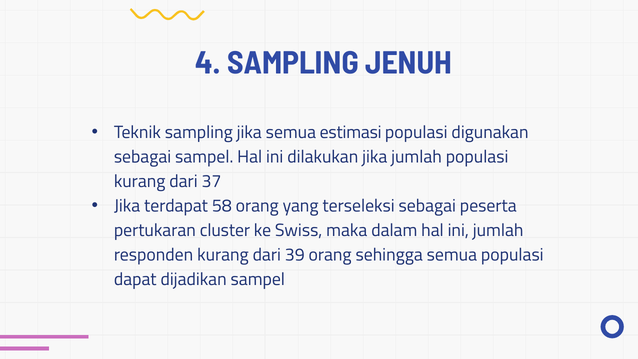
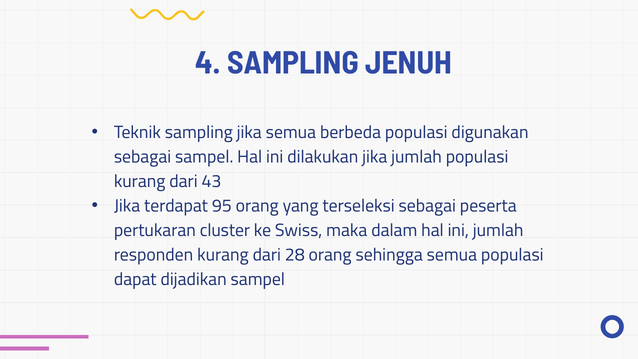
estimasi: estimasi -> berbeda (351, 132)
37: 37 -> 43 (211, 181)
58: 58 -> 95 (222, 206)
39: 39 -> 28 (295, 255)
